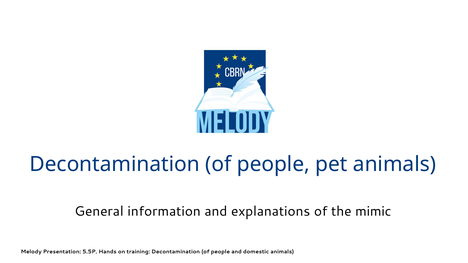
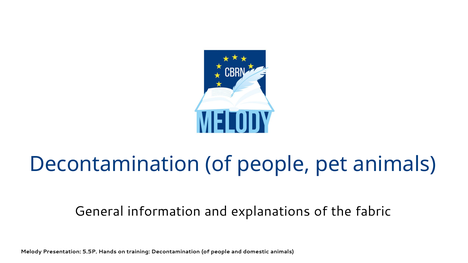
mimic: mimic -> fabric (373, 211)
